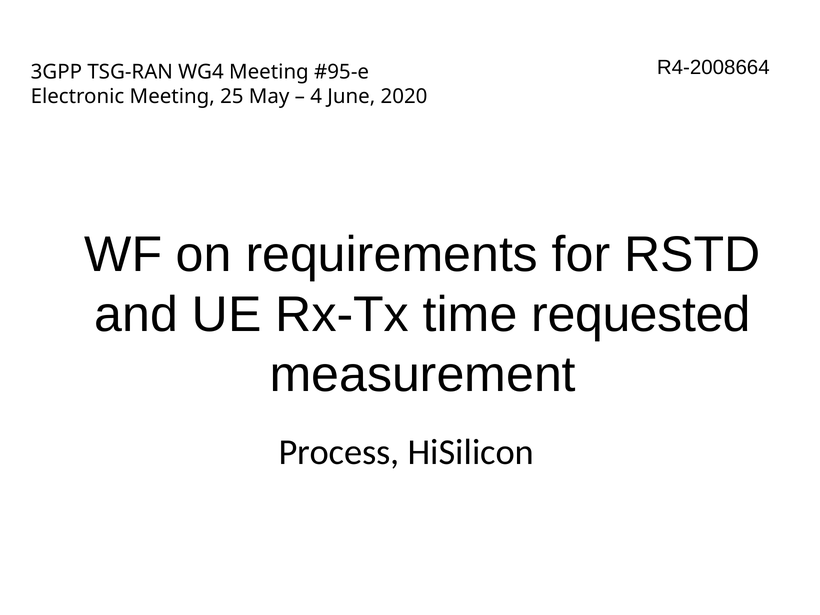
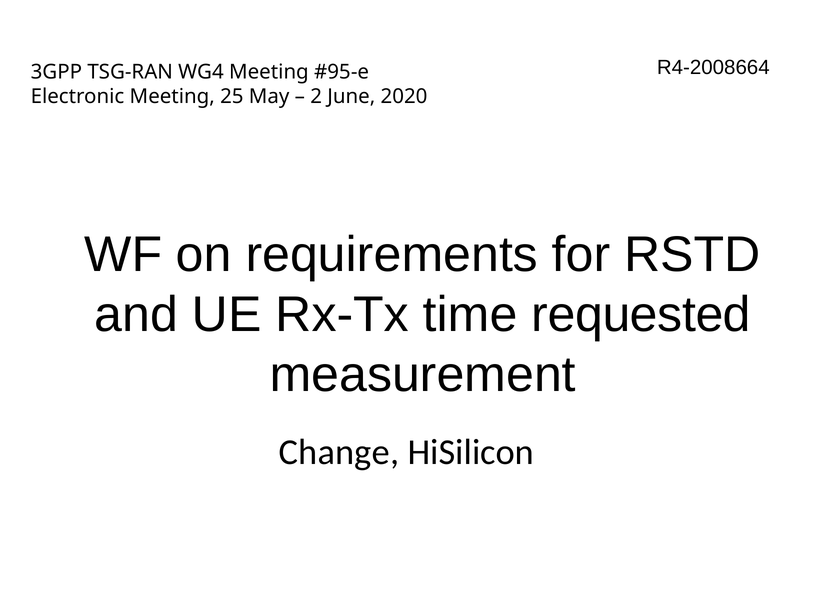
4: 4 -> 2 (316, 97)
Process: Process -> Change (339, 452)
